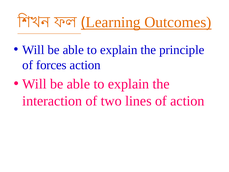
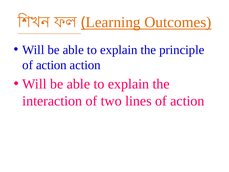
forces: forces -> action (51, 65)
